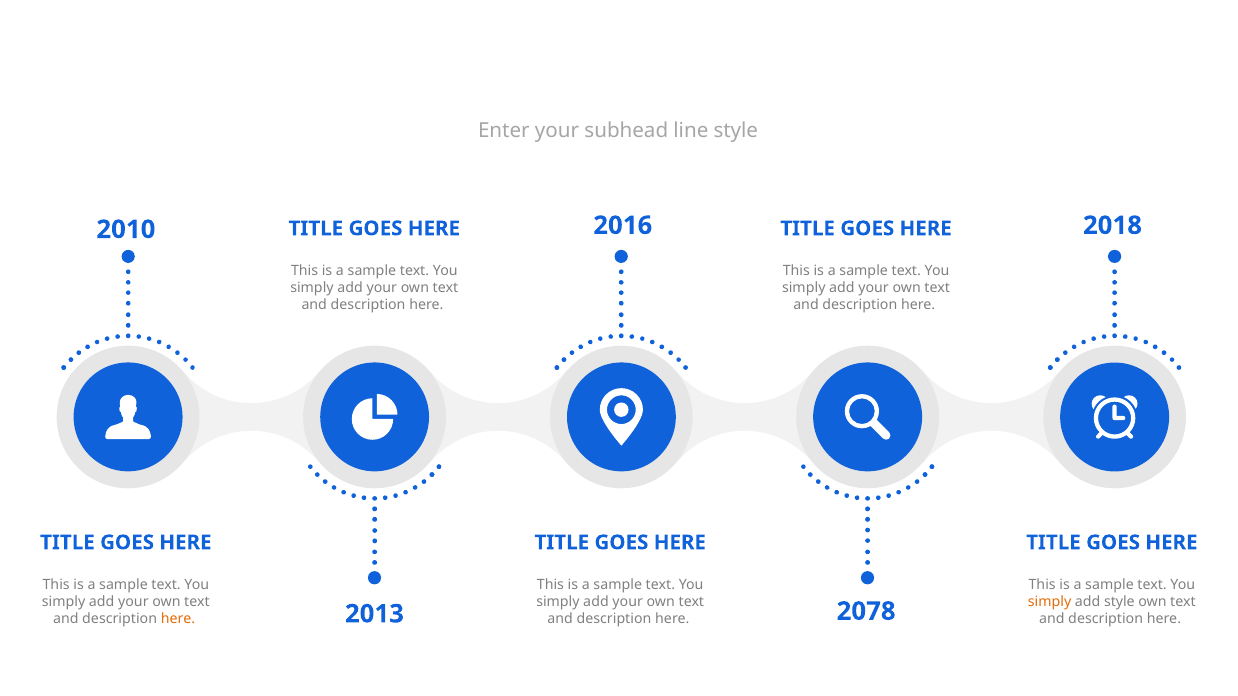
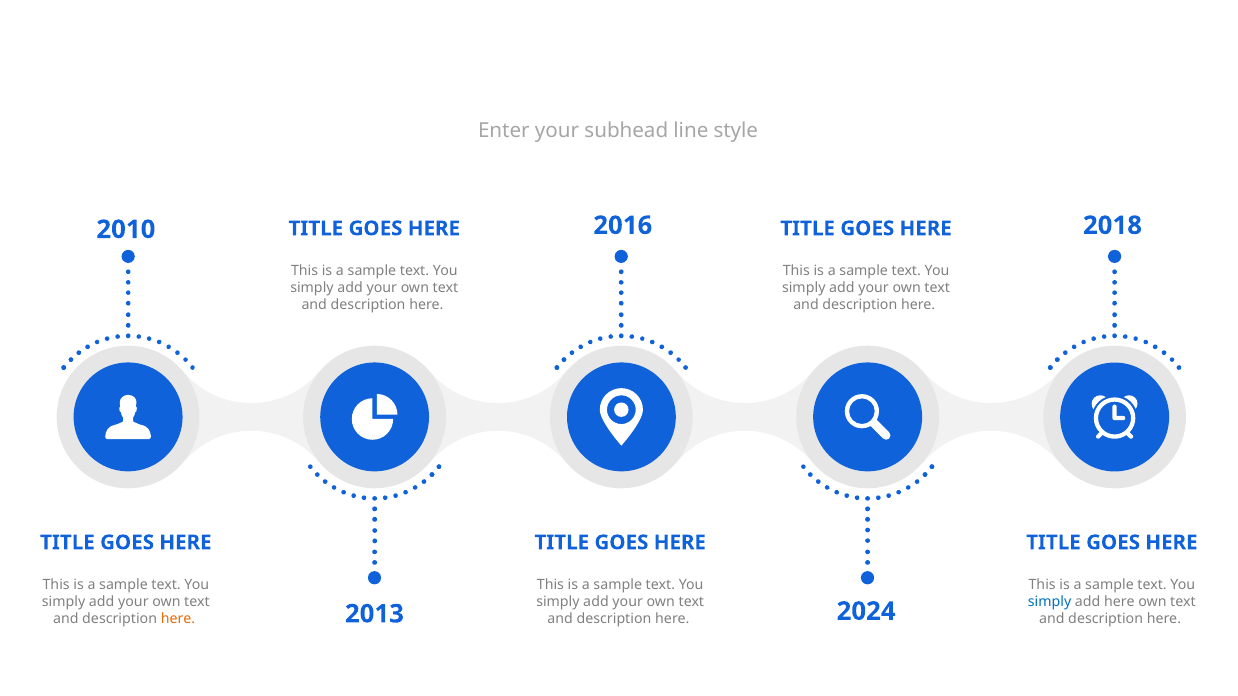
simply colour: orange -> blue (1050, 602)
add style: style -> here (1119, 602)
2078: 2078 -> 2024 (866, 612)
